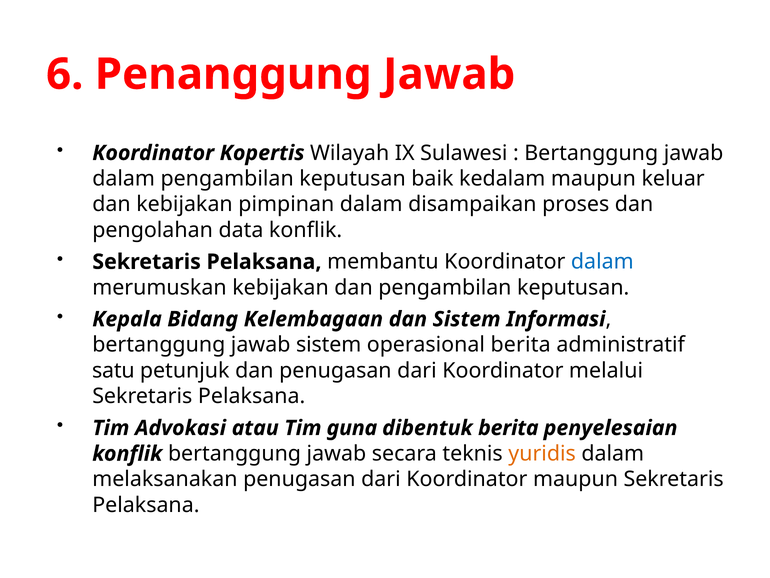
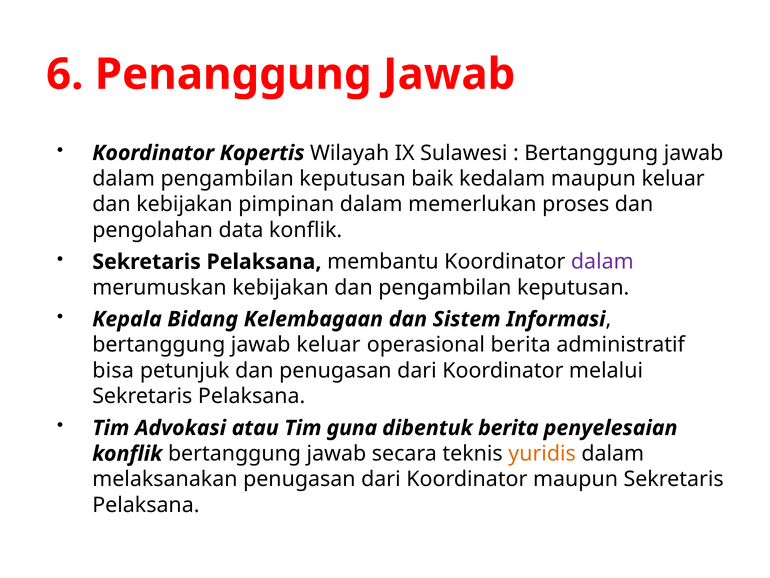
disampaikan: disampaikan -> memerlukan (472, 204)
dalam colour: blue -> purple (602, 262)
jawab sistem: sistem -> keluar (328, 345)
satu: satu -> bisa (113, 370)
